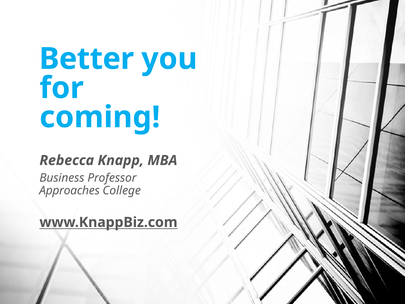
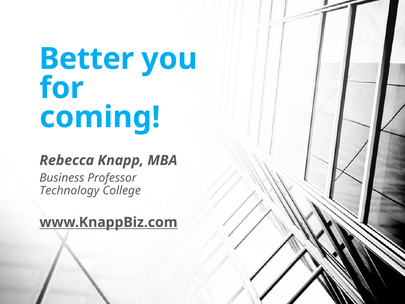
Approaches: Approaches -> Technology (69, 190)
